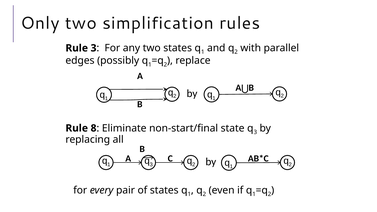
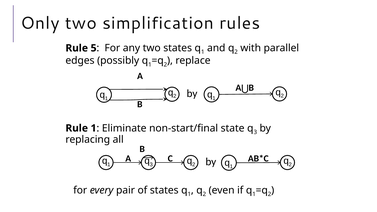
Rule 3: 3 -> 5 (94, 48)
Rule 8: 8 -> 1 (94, 128)
